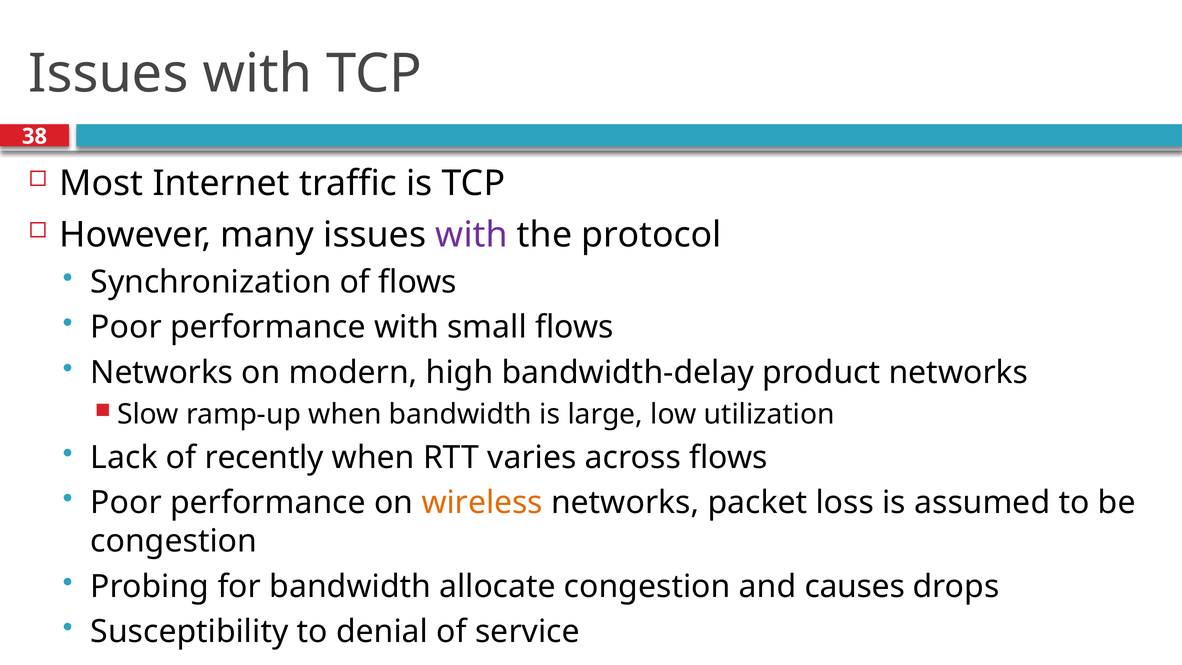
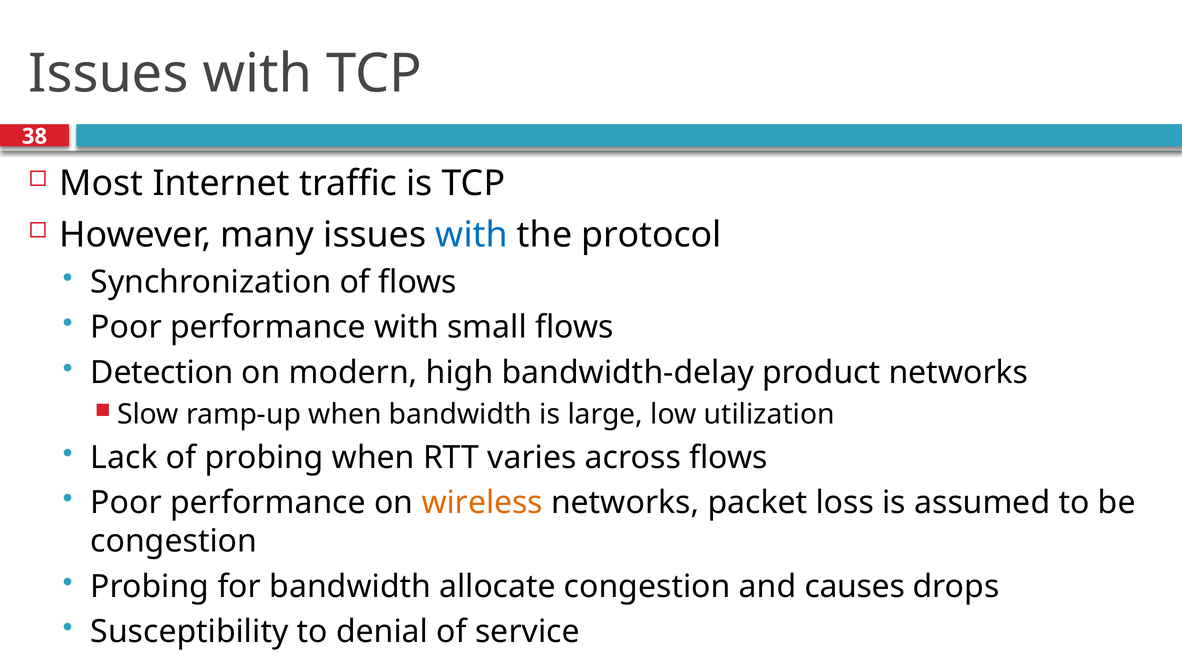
with colour: purple -> blue (472, 235)
Networks: Networks -> Detection (162, 372)
of recently: recently -> probing (264, 458)
